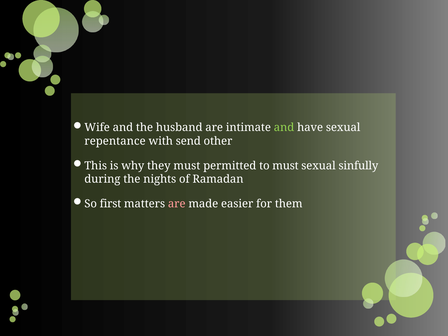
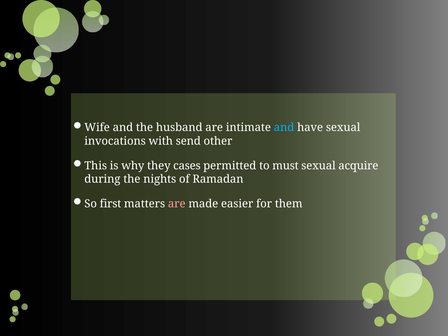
and colour: light green -> light blue (284, 128)
repentance: repentance -> invocations (115, 141)
they must: must -> cases (187, 166)
sinfully: sinfully -> acquire (358, 166)
